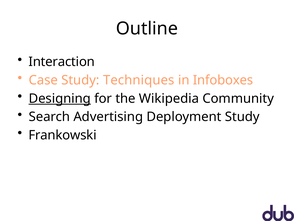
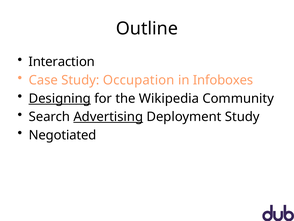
Techniques: Techniques -> Occupation (139, 80)
Advertising underline: none -> present (108, 117)
Frankowski: Frankowski -> Negotiated (63, 135)
